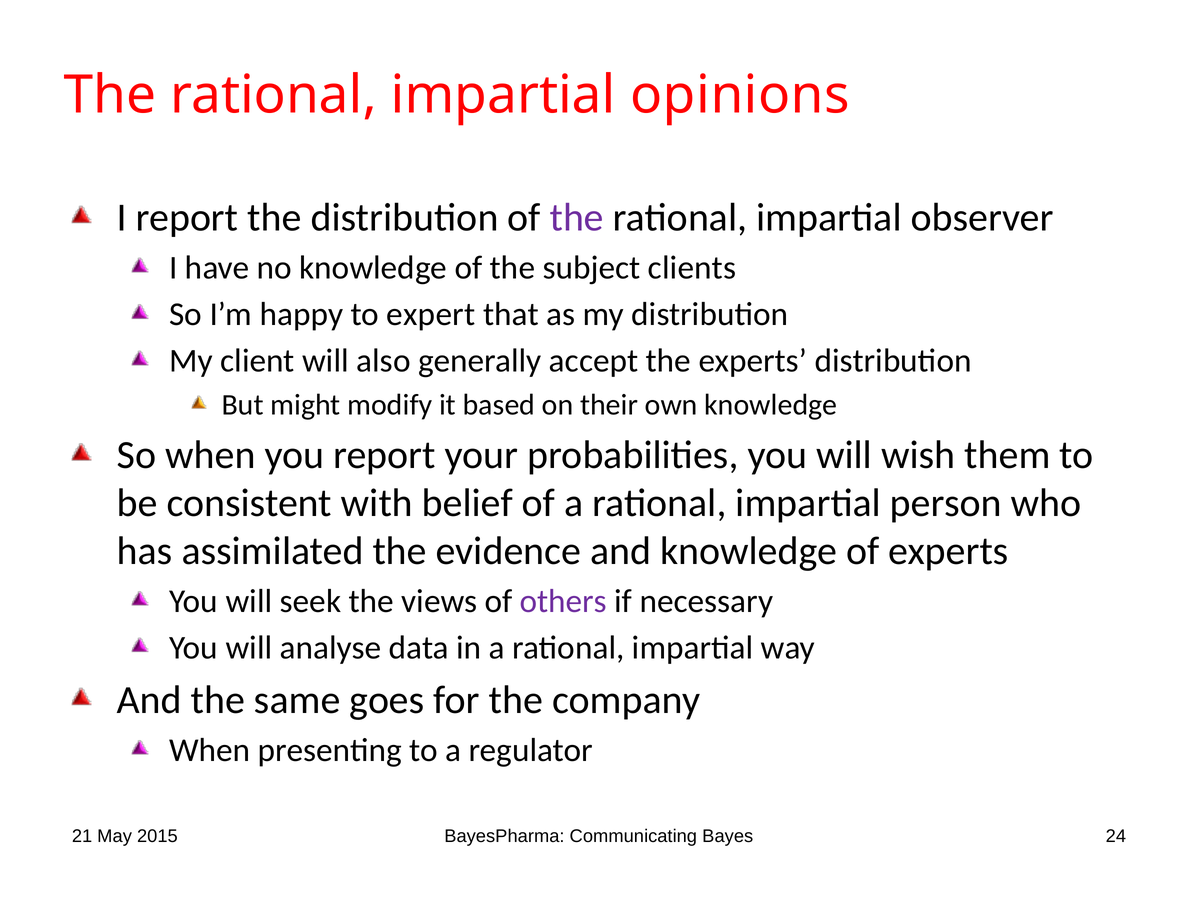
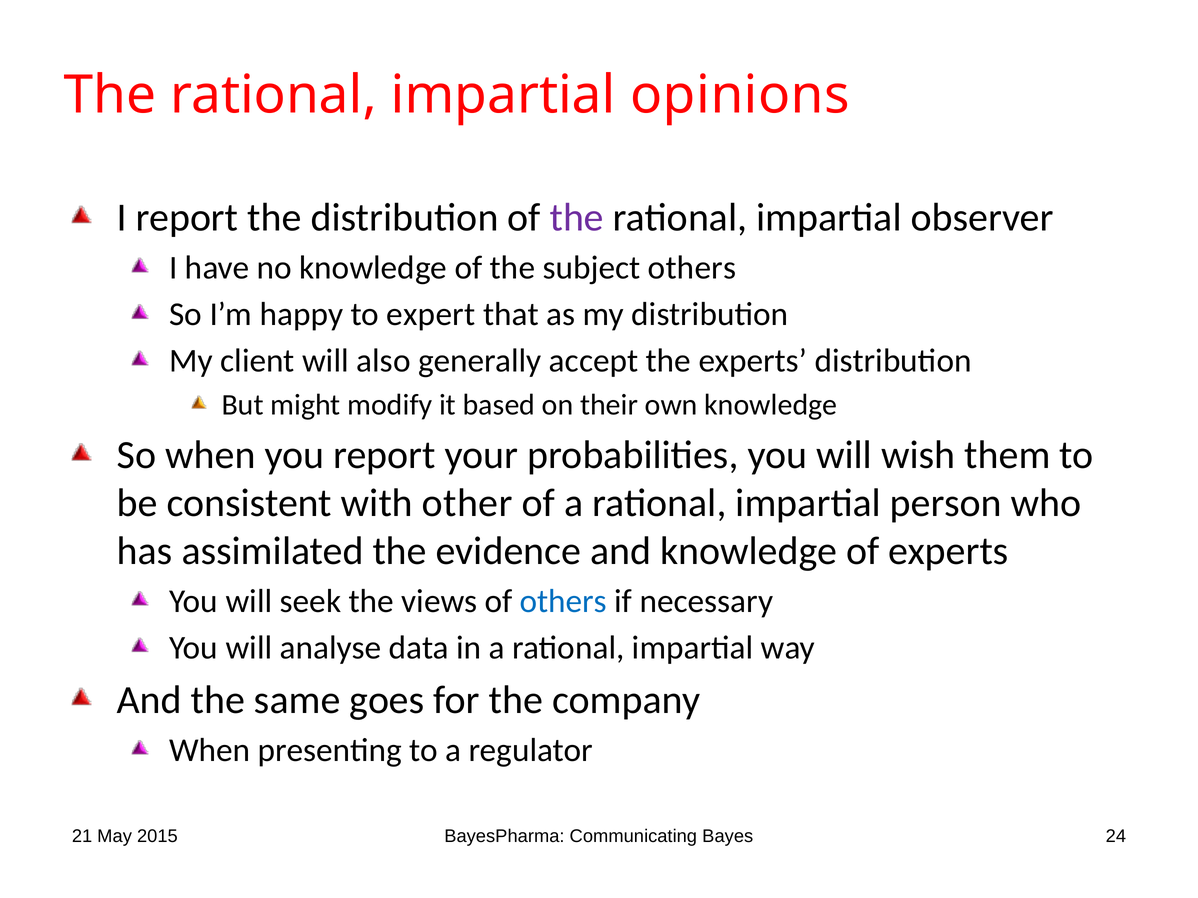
subject clients: clients -> others (692, 268)
belief: belief -> other (467, 503)
others colour: purple -> blue (563, 601)
